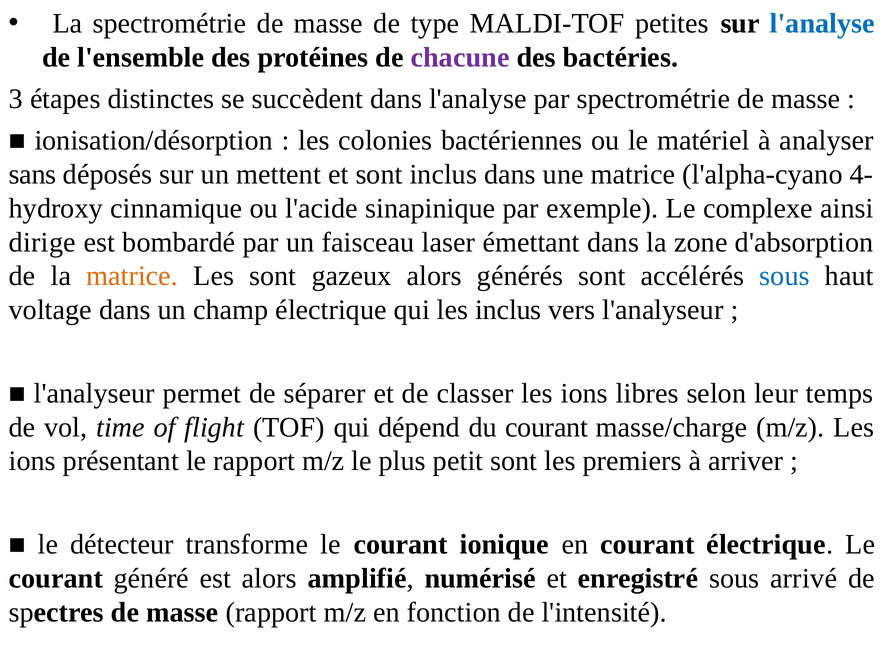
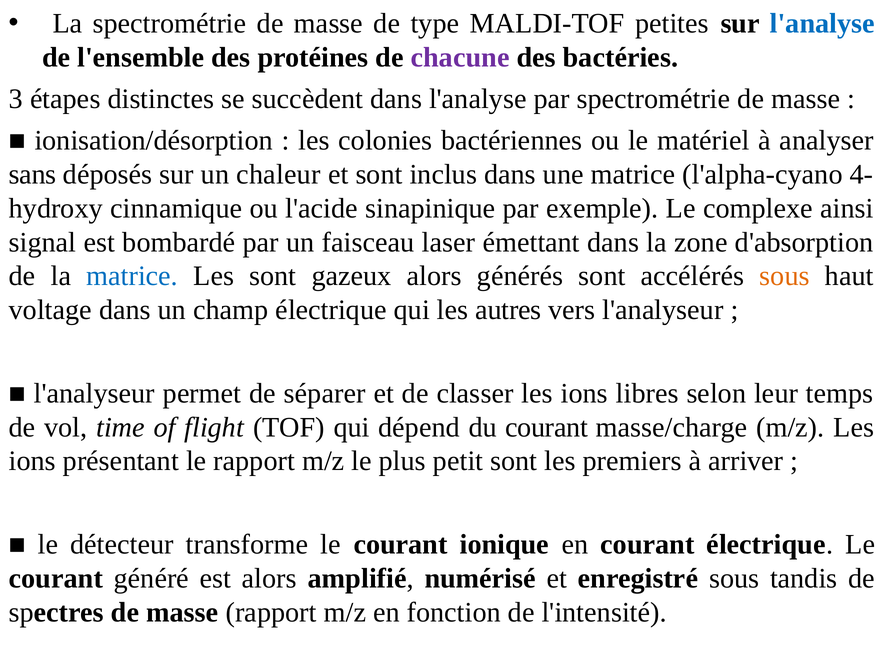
mettent: mettent -> chaleur (278, 175)
dirige: dirige -> signal (43, 242)
matrice colour: orange -> blue (132, 276)
sous colour: blue -> orange (785, 276)
les inclus: inclus -> autres (508, 310)
arrivé: arrivé -> tandis (804, 578)
